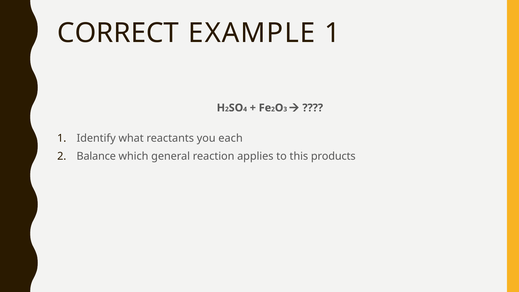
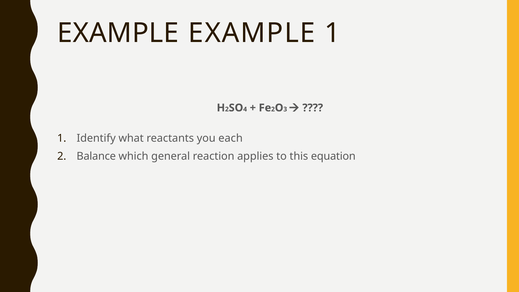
CORRECT: CORRECT -> EXAMPLE (118, 33)
products: products -> equation (333, 156)
